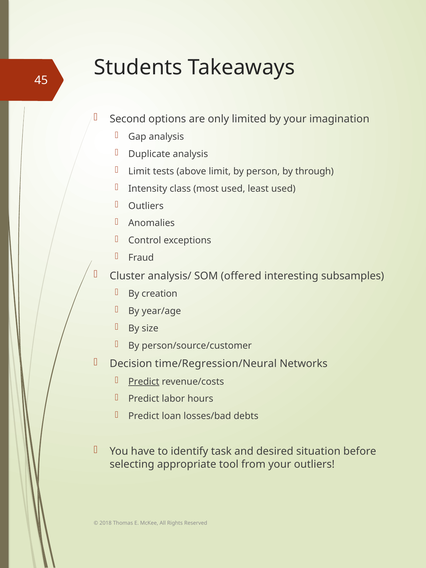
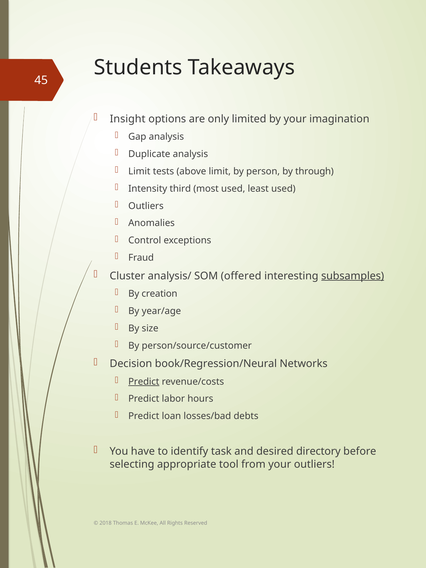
Second: Second -> Insight (128, 119)
class: class -> third (180, 189)
subsamples underline: none -> present (353, 276)
time/Regression/Neural: time/Regression/Neural -> book/Regression/Neural (216, 364)
situation: situation -> directory (318, 451)
